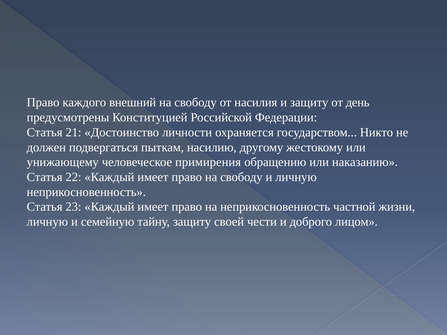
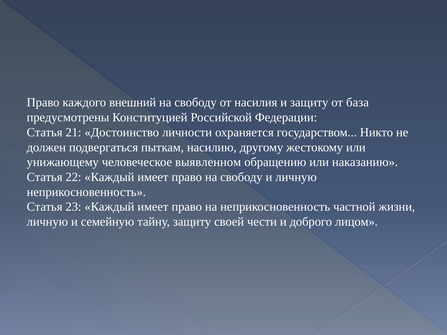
день: день -> база (358, 103)
примирения: примирения -> выявленном (208, 162)
